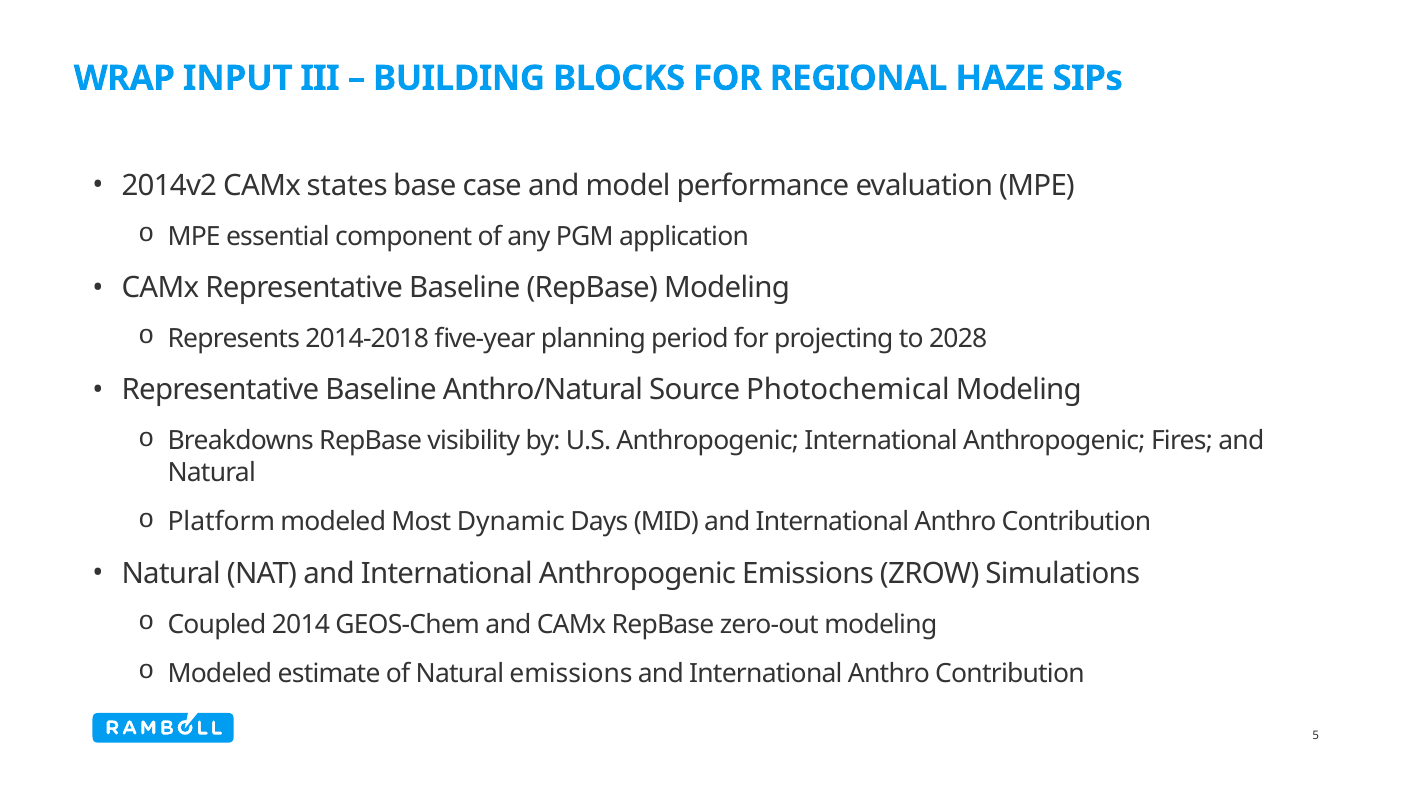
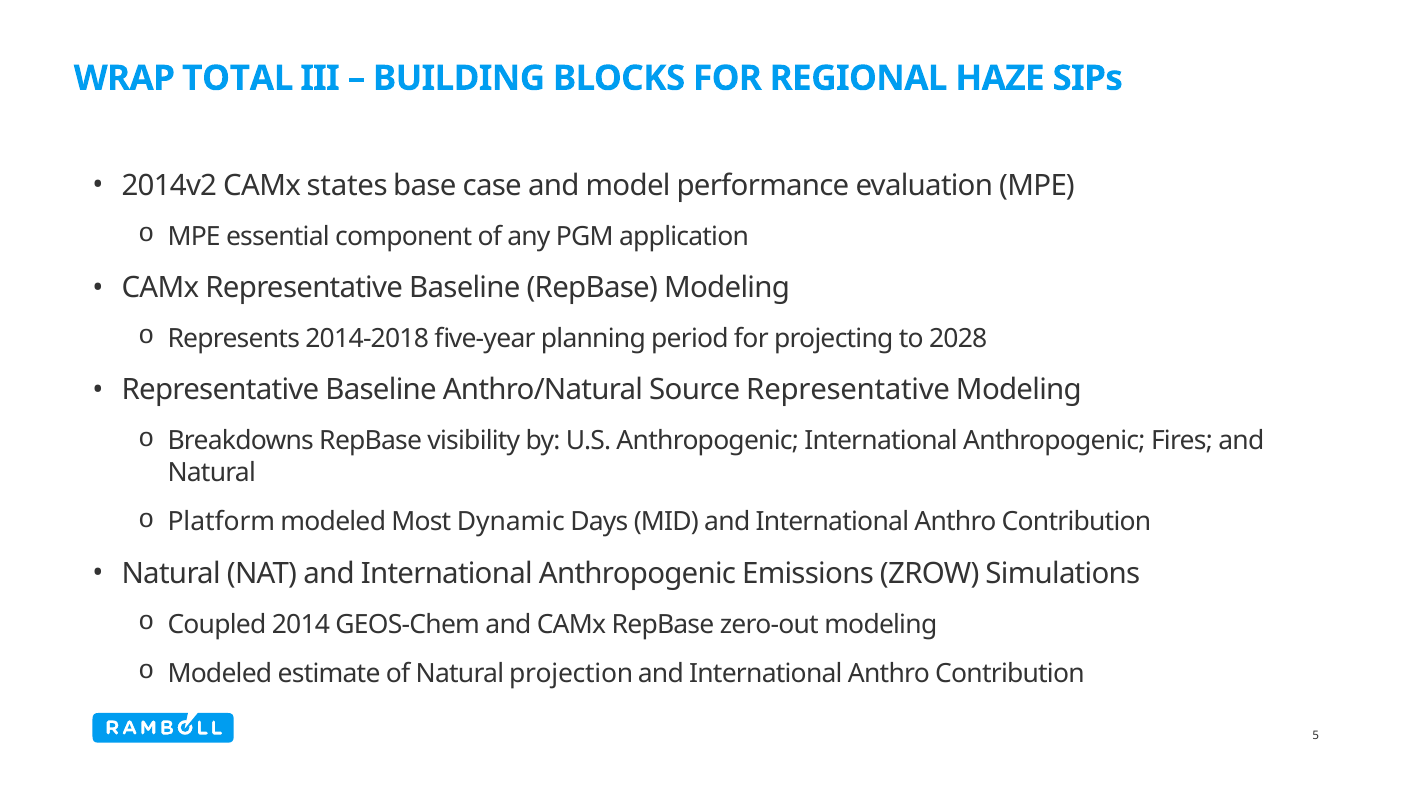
INPUT: INPUT -> TOTAL (238, 78)
Source Photochemical: Photochemical -> Representative (848, 390)
Natural emissions: emissions -> projection (571, 674)
